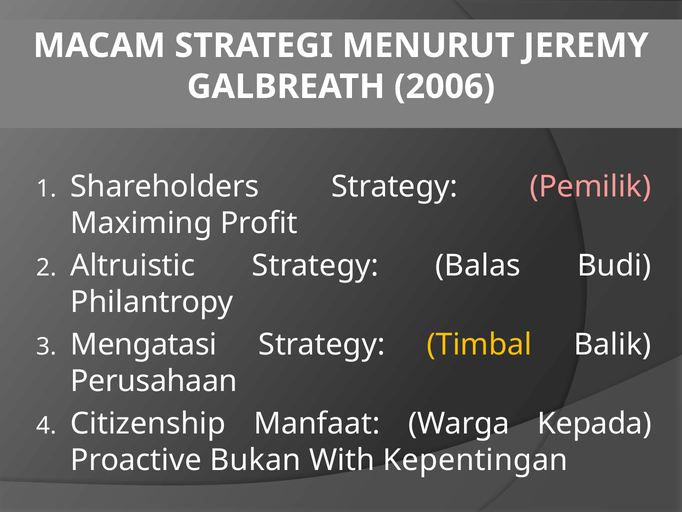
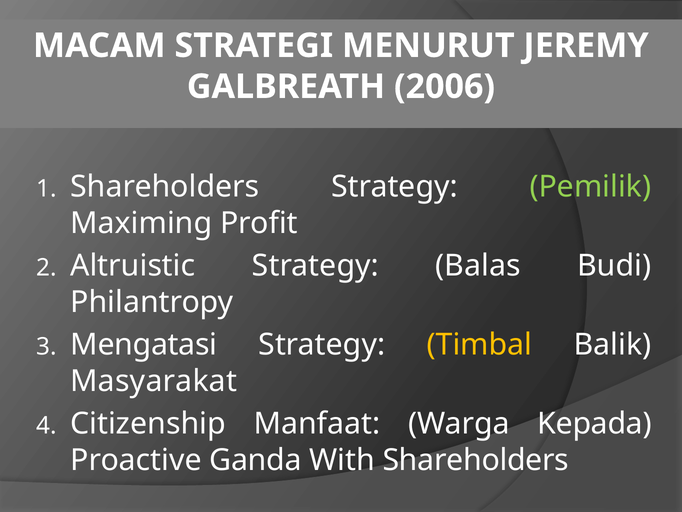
Pemilik colour: pink -> light green (590, 187)
Perusahaan: Perusahaan -> Masyarakat (154, 381)
Bukan: Bukan -> Ganda (256, 460)
With Kepentingan: Kepentingan -> Shareholders (476, 460)
